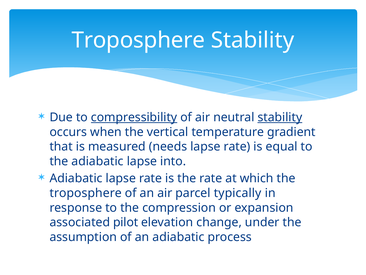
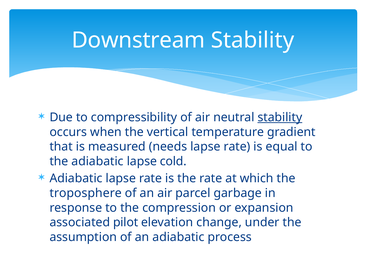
Troposphere: Troposphere -> Downstream (138, 40)
compressibility underline: present -> none (134, 117)
into: into -> cold (173, 161)
typically: typically -> garbage (238, 193)
